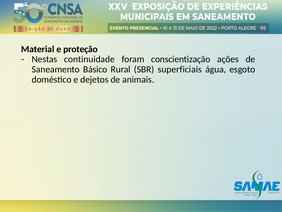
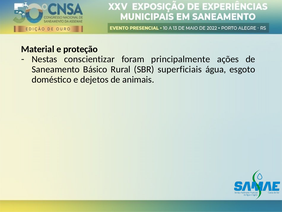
continuidade: continuidade -> conscientizar (89, 59)
conscientização: conscientização -> principalmente (181, 59)
